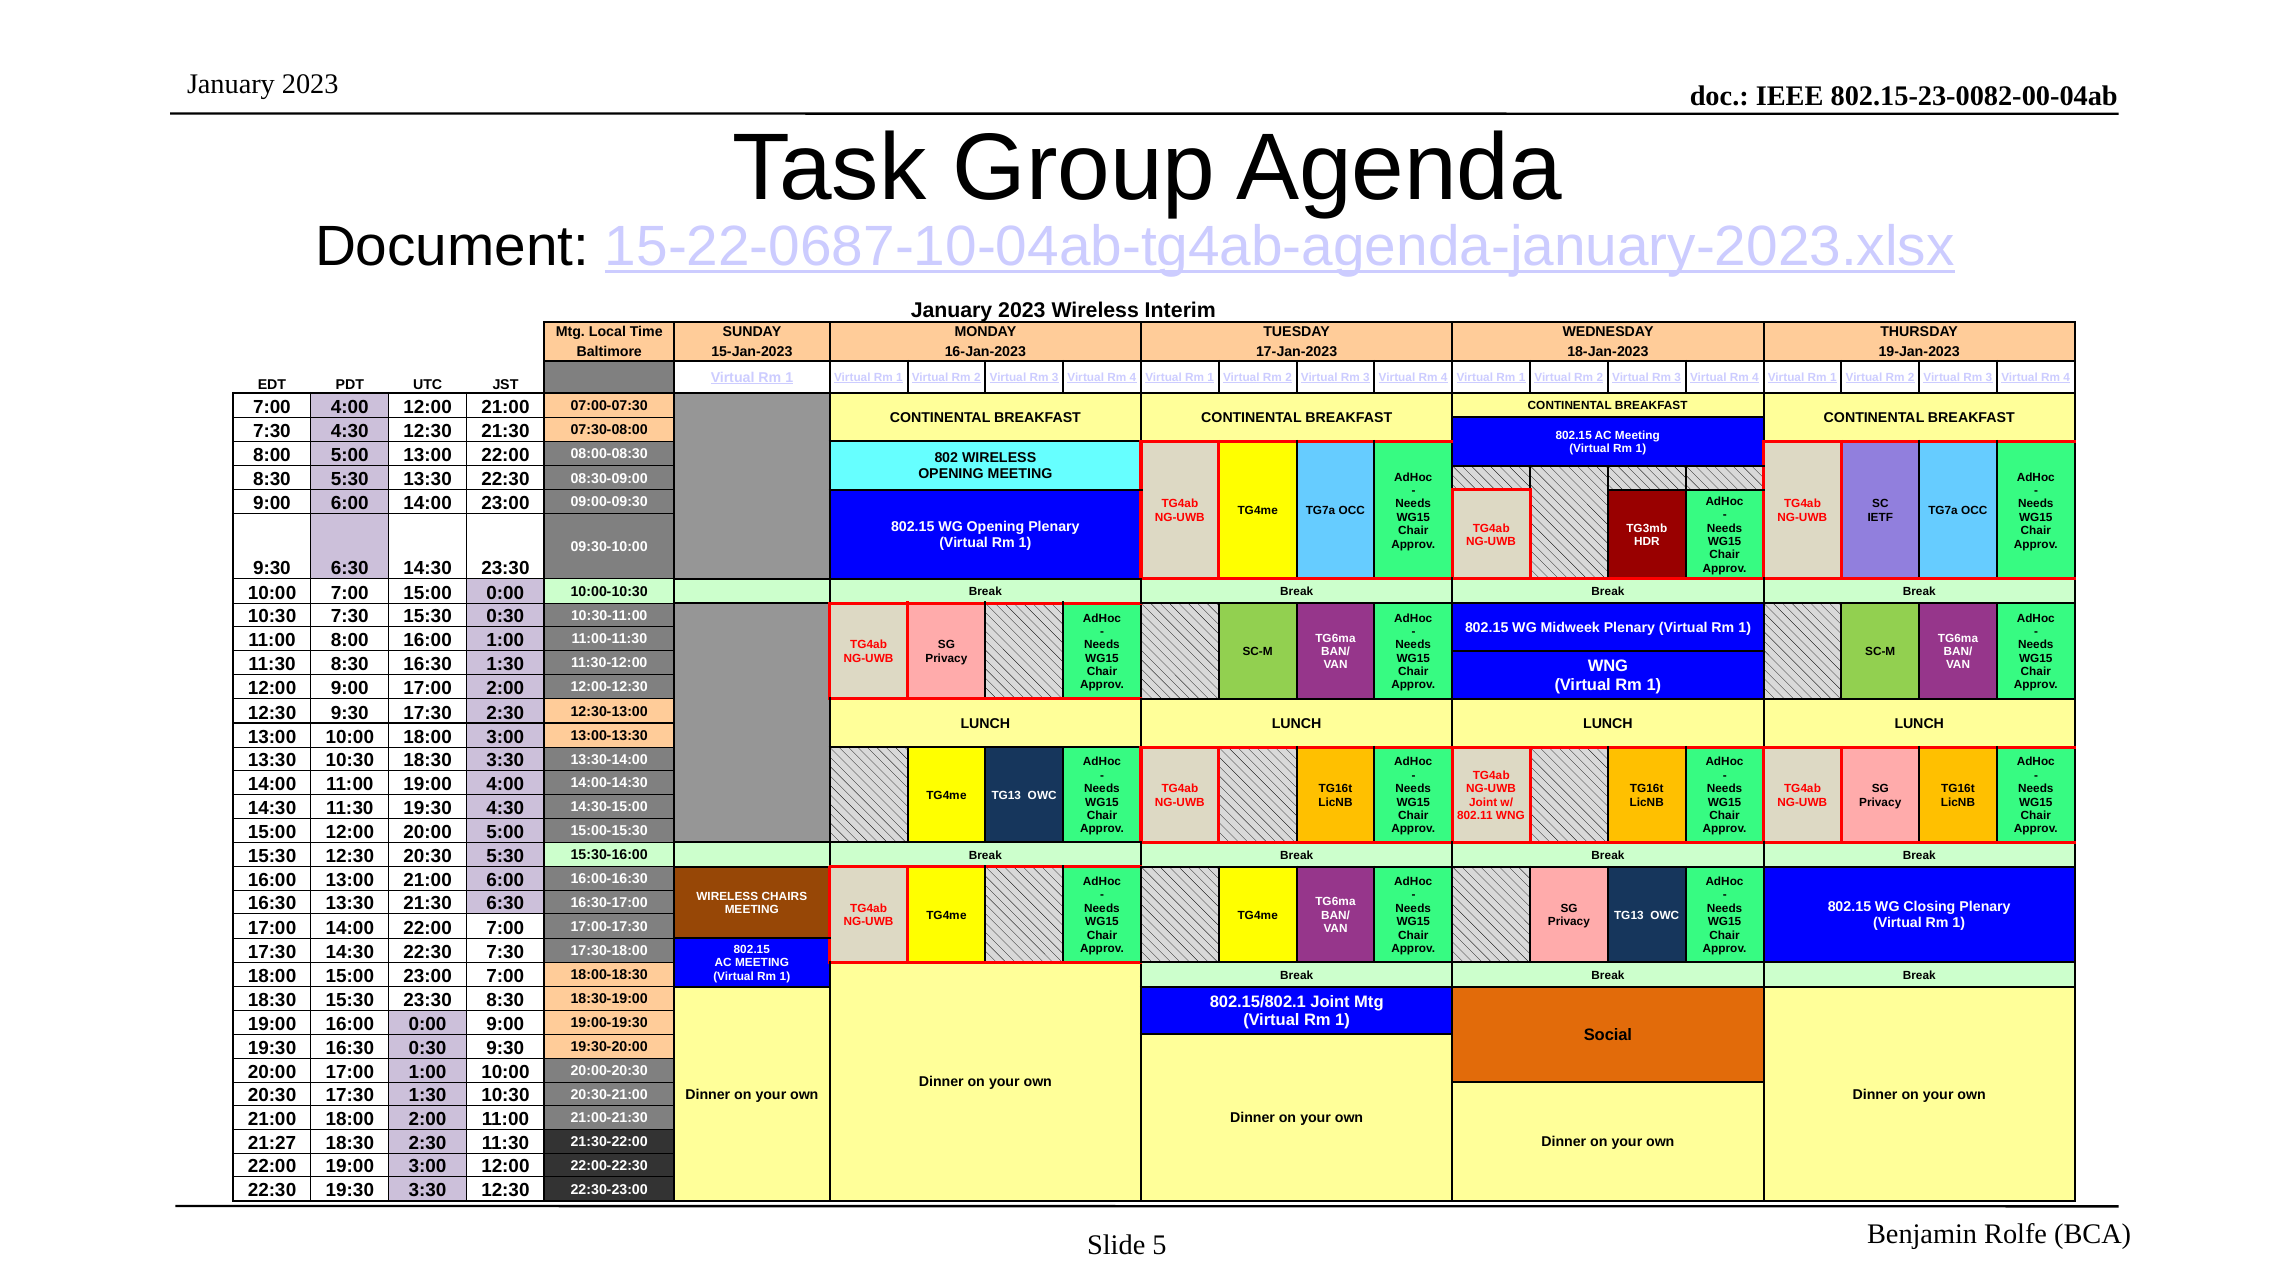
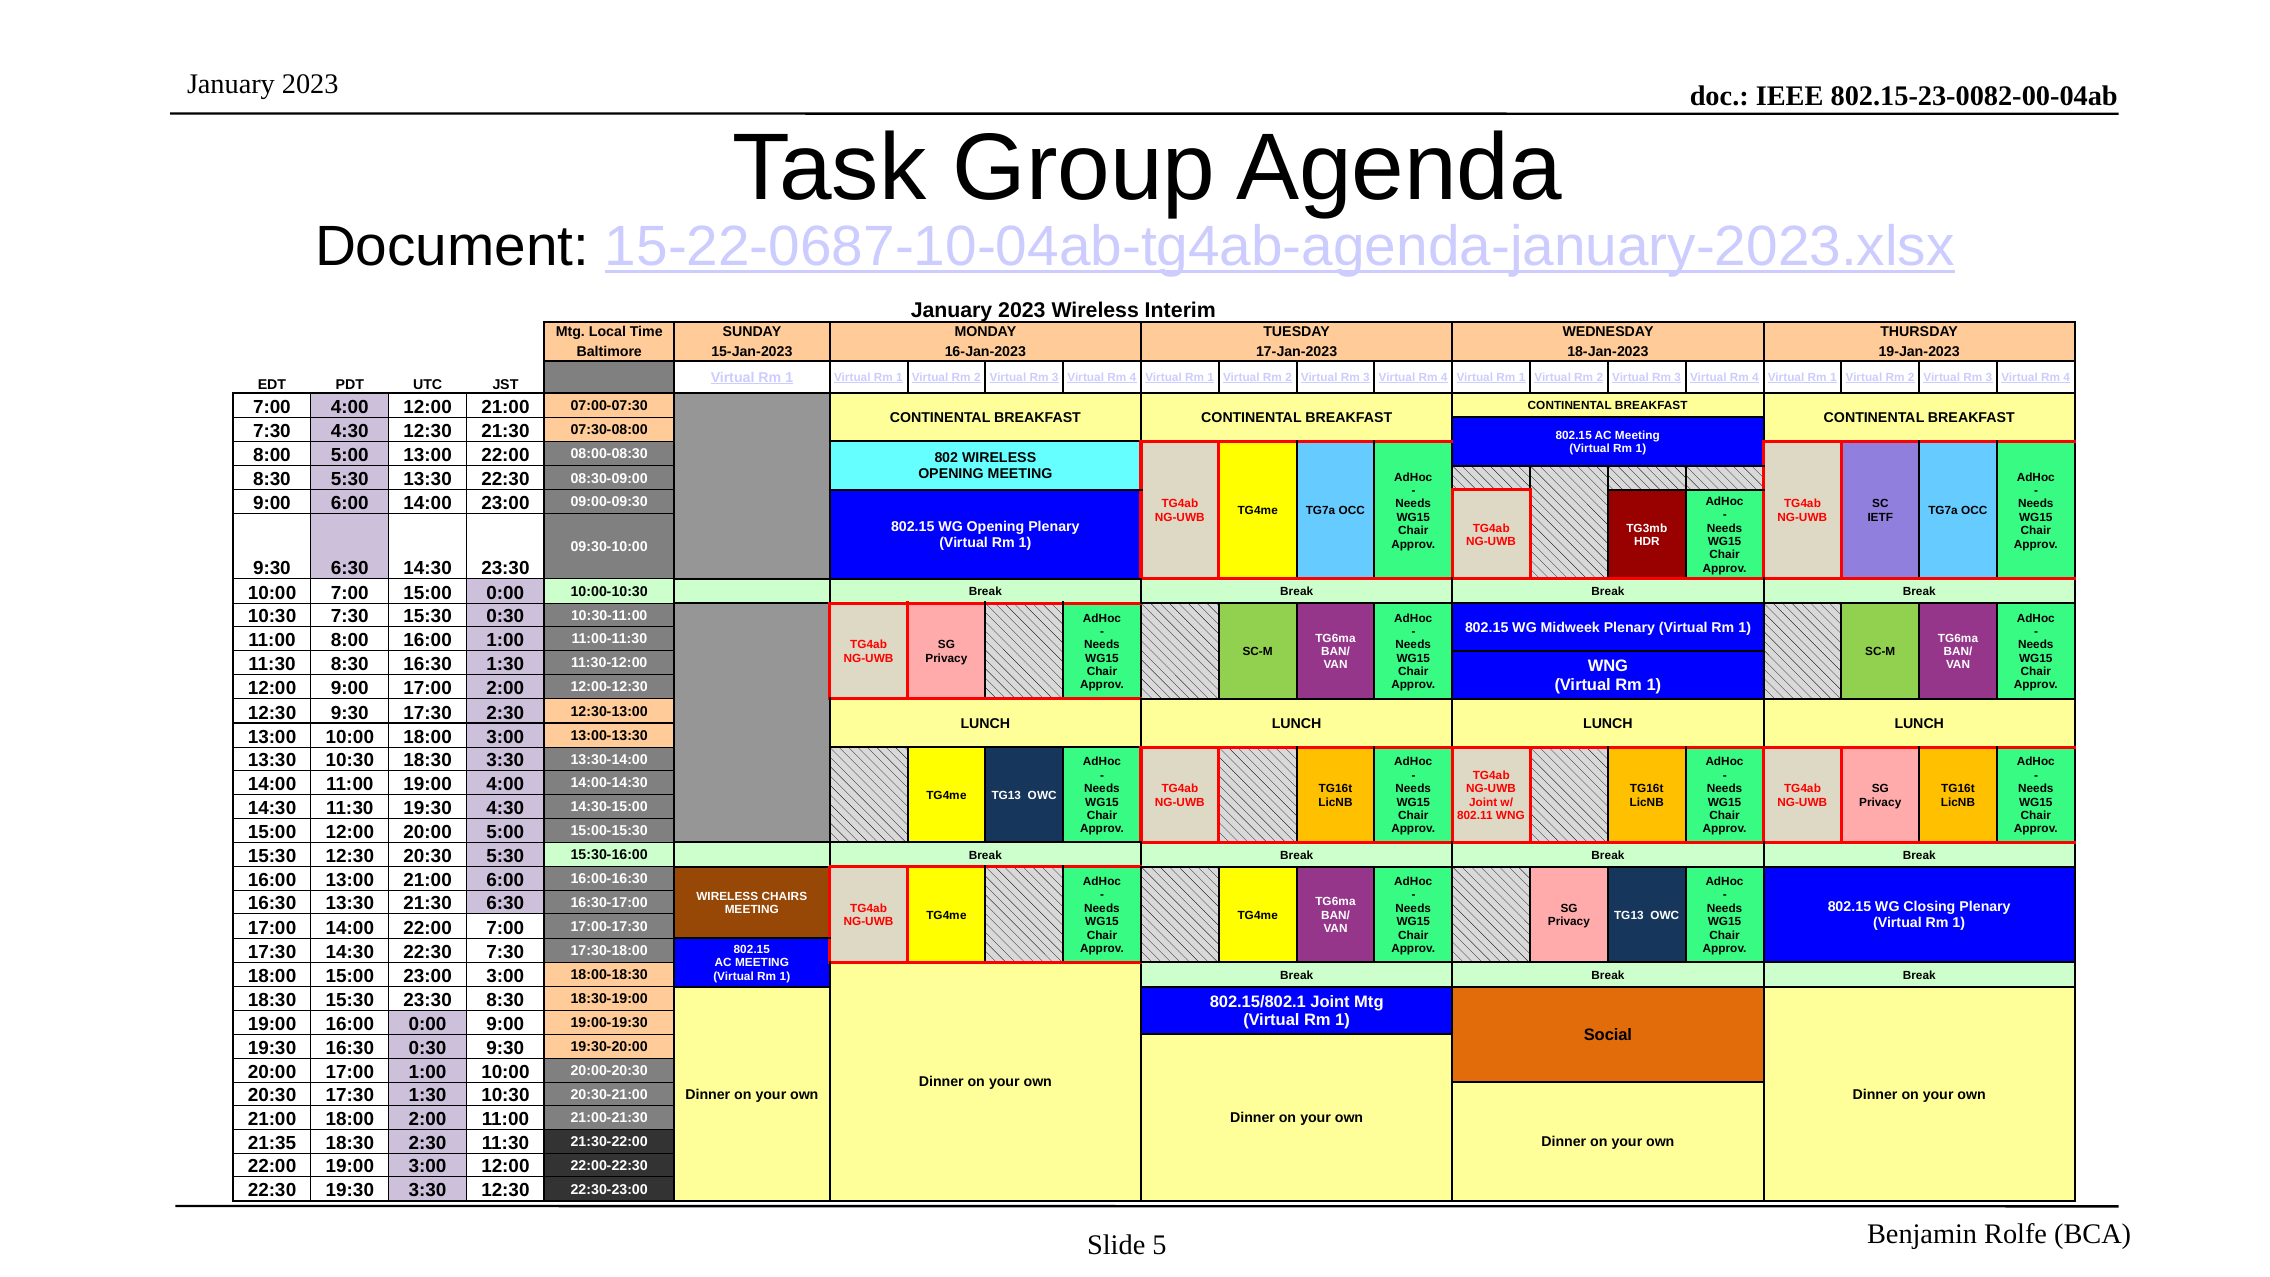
23:00 7:00: 7:00 -> 3:00 (505, 976)
21:27: 21:27 -> 21:35 (272, 1143)
